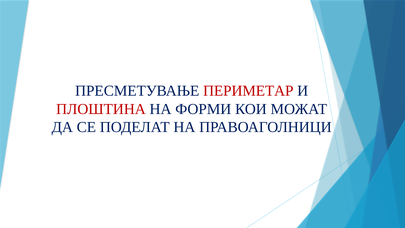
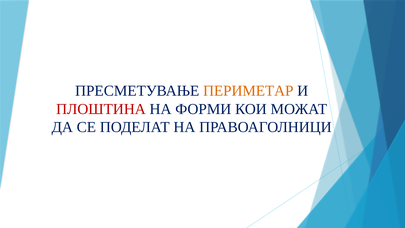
ПЕРИМЕТАР colour: red -> orange (248, 91)
